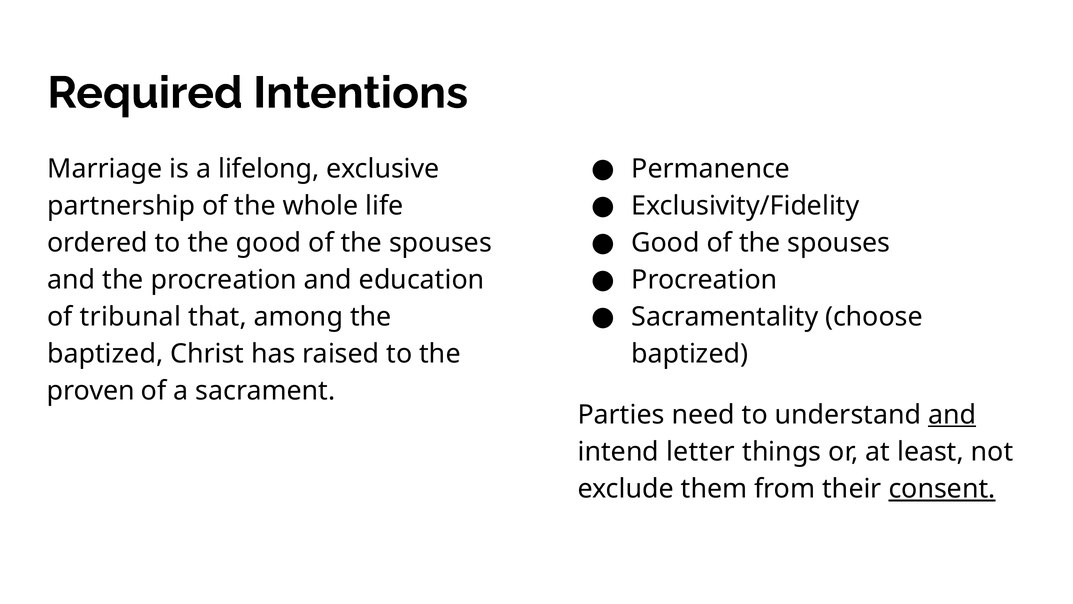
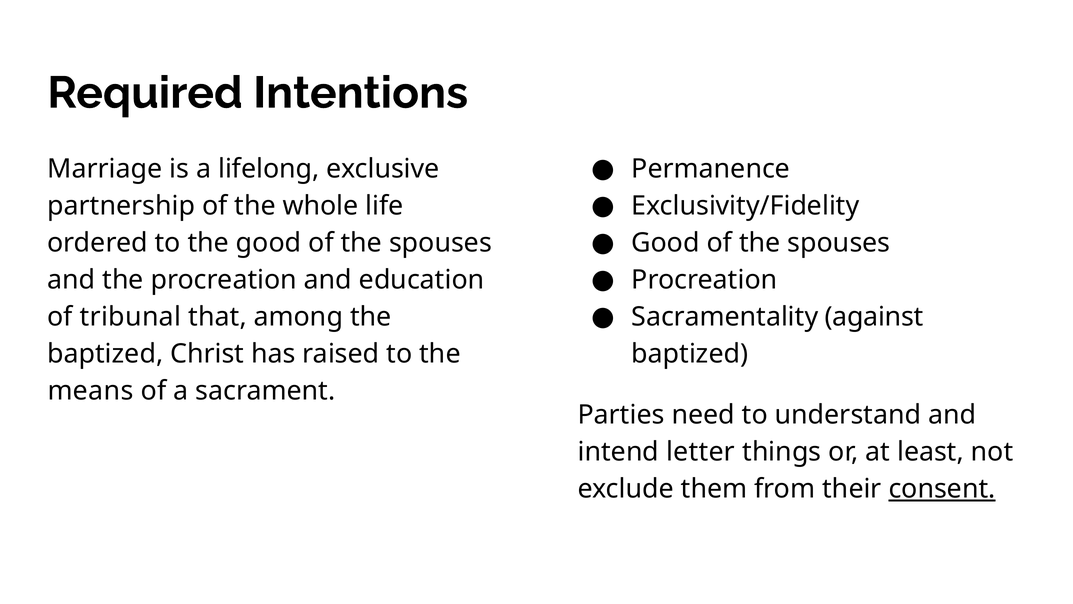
choose: choose -> against (874, 317)
proven: proven -> means (90, 391)
and underline: present -> none (952, 415)
